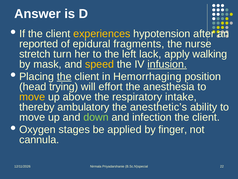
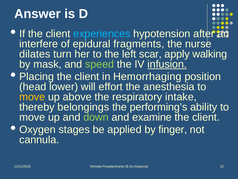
experiences colour: yellow -> light blue (102, 34)
reported: reported -> interfere (39, 44)
stretch: stretch -> dilates (35, 54)
lack: lack -> scar (150, 54)
speed colour: yellow -> light green (100, 64)
the underline: present -> none (64, 76)
trying: trying -> lower (64, 86)
ambulatory: ambulatory -> belongings (83, 107)
anesthetic’s: anesthetic’s -> performing’s (159, 107)
infection: infection -> examine (152, 117)
